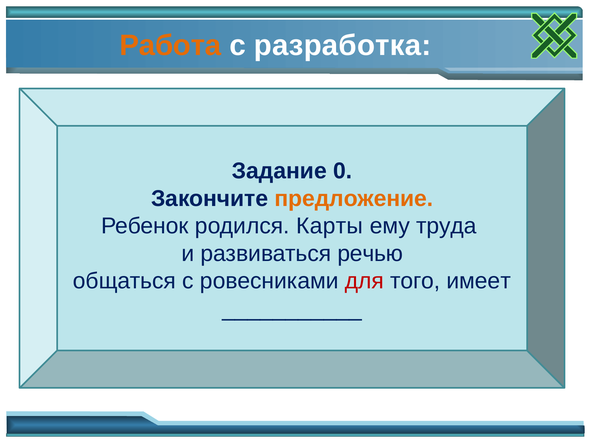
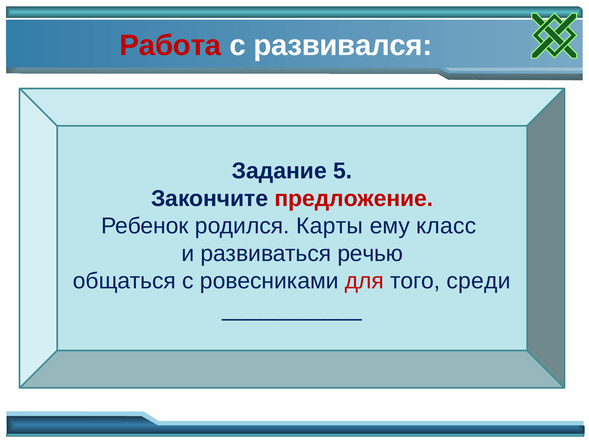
Работа colour: orange -> red (170, 45)
разработка: разработка -> развивался (343, 45)
0: 0 -> 5 (343, 171)
предложение colour: orange -> red (354, 198)
труда: труда -> класс (446, 226)
имеет: имеет -> среди (479, 281)
